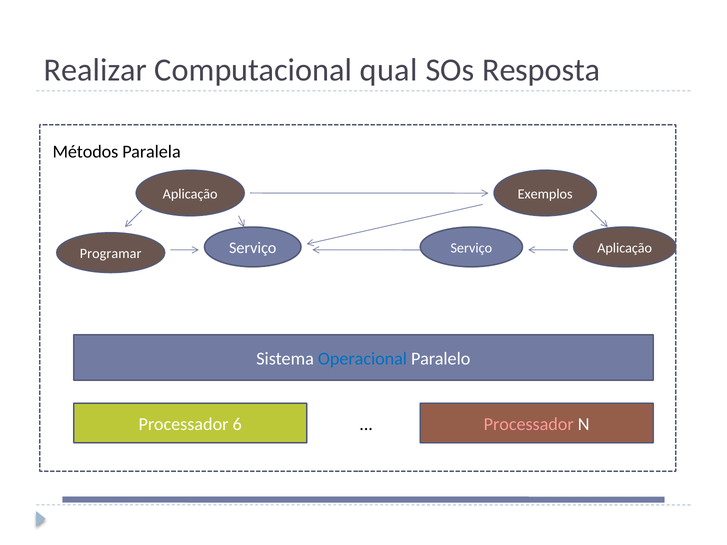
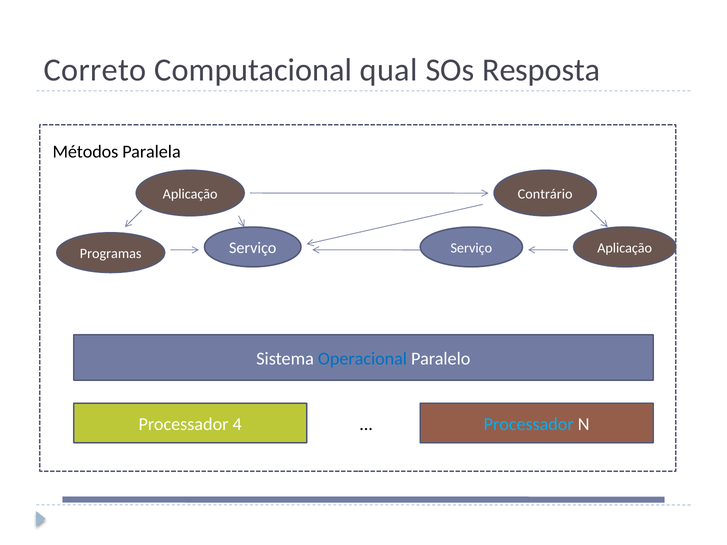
Realizar: Realizar -> Correto (95, 70)
Exemplos: Exemplos -> Contrário (545, 194)
Programar: Programar -> Programas (111, 254)
6: 6 -> 4 (237, 424)
Processador colour: pink -> light blue (529, 424)
